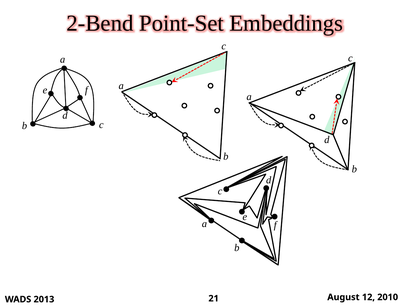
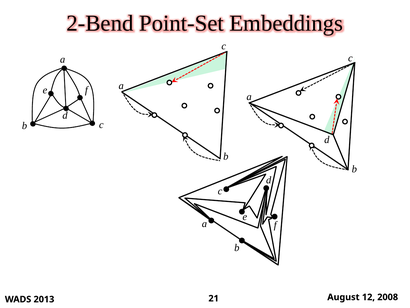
2010: 2010 -> 2008 (388, 297)
